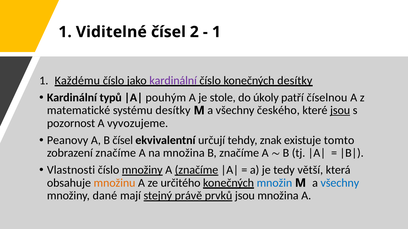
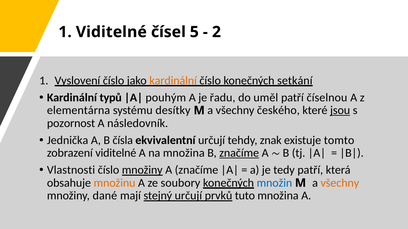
2: 2 -> 5 (194, 32)
1: 1 -> 2 (216, 32)
Každému: Každému -> Vyslovení (77, 81)
kardinální colour: purple -> orange (173, 81)
konečných desítky: desítky -> setkání (295, 81)
stole: stole -> řadu (223, 98)
úkoly: úkoly -> uměl (266, 98)
matematické: matematické -> elementárna (79, 111)
vyvozujeme: vyvozujeme -> následovník (138, 123)
Peanovy: Peanovy -> Jednička (68, 141)
B čísel: čísel -> čísla (123, 141)
zobrazení značíme: značíme -> viditelné (116, 153)
značíme underline: none -> present (239, 153)
značíme underline: present -> none (196, 170)
větší: větší -> patří (310, 170)
určitého: určitého -> soubory (180, 183)
všechny colour: blue -> orange (340, 183)
stejný právě: právě -> určují (188, 196)
prvků jsou: jsou -> tuto (245, 196)
